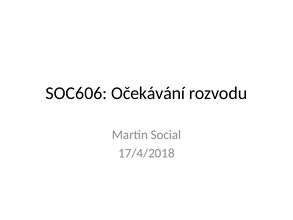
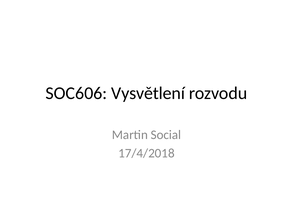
Očekávání: Očekávání -> Vysvětlení (148, 93)
